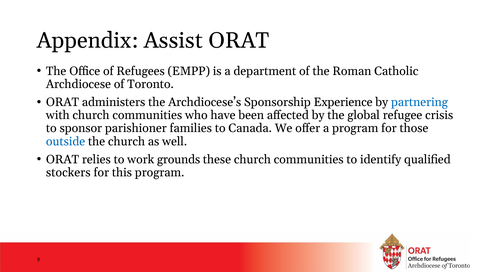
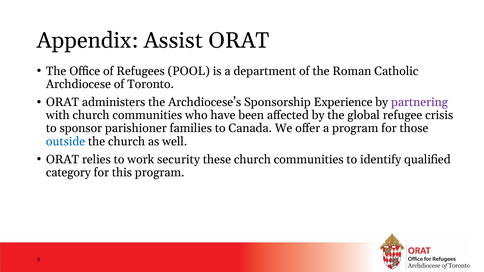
EMPP: EMPP -> POOL (189, 71)
partnering colour: blue -> purple (419, 102)
grounds: grounds -> security (179, 160)
stockers: stockers -> category (68, 173)
